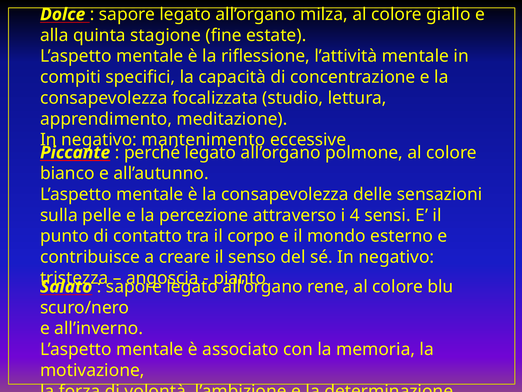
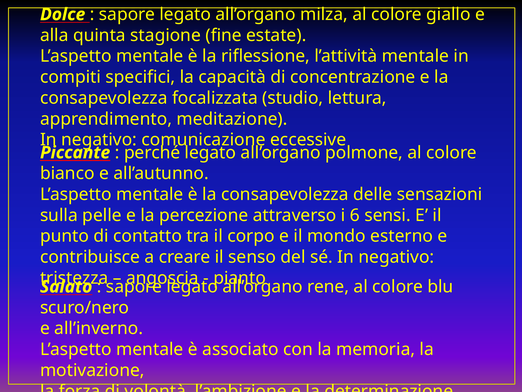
mantenimento: mantenimento -> comunicazione (204, 140)
4: 4 -> 6 (355, 215)
